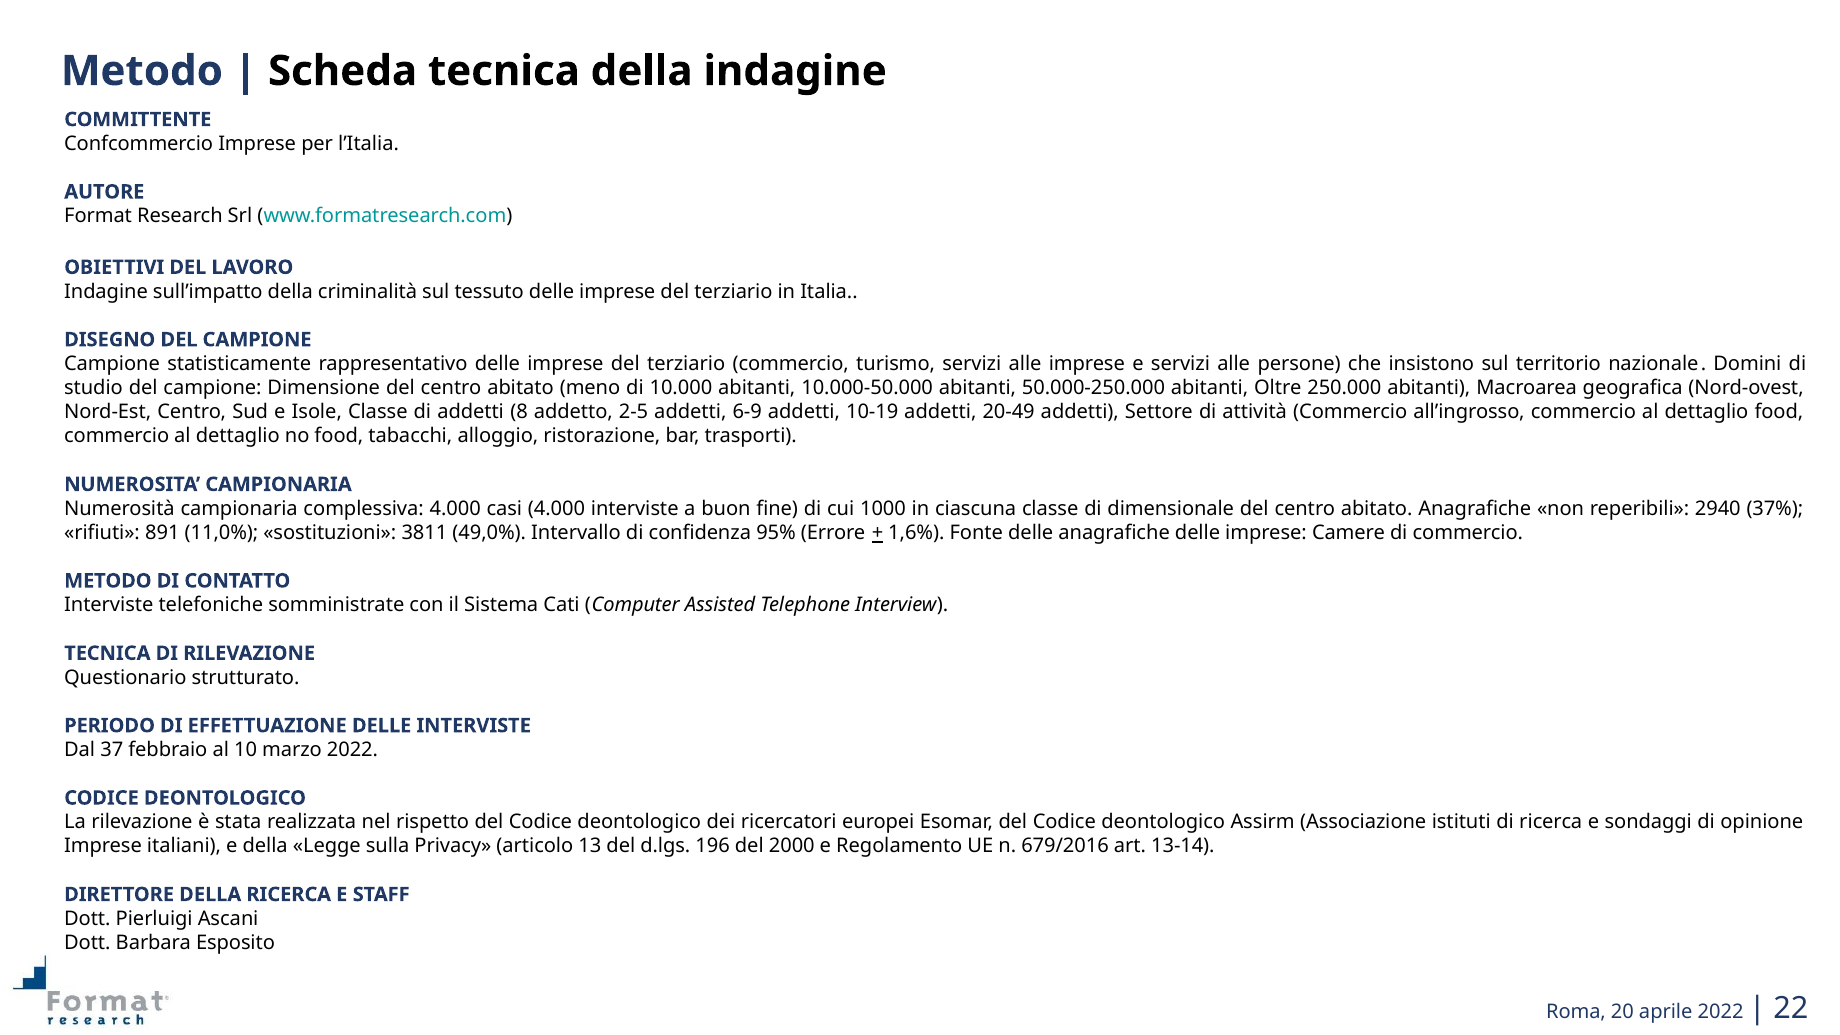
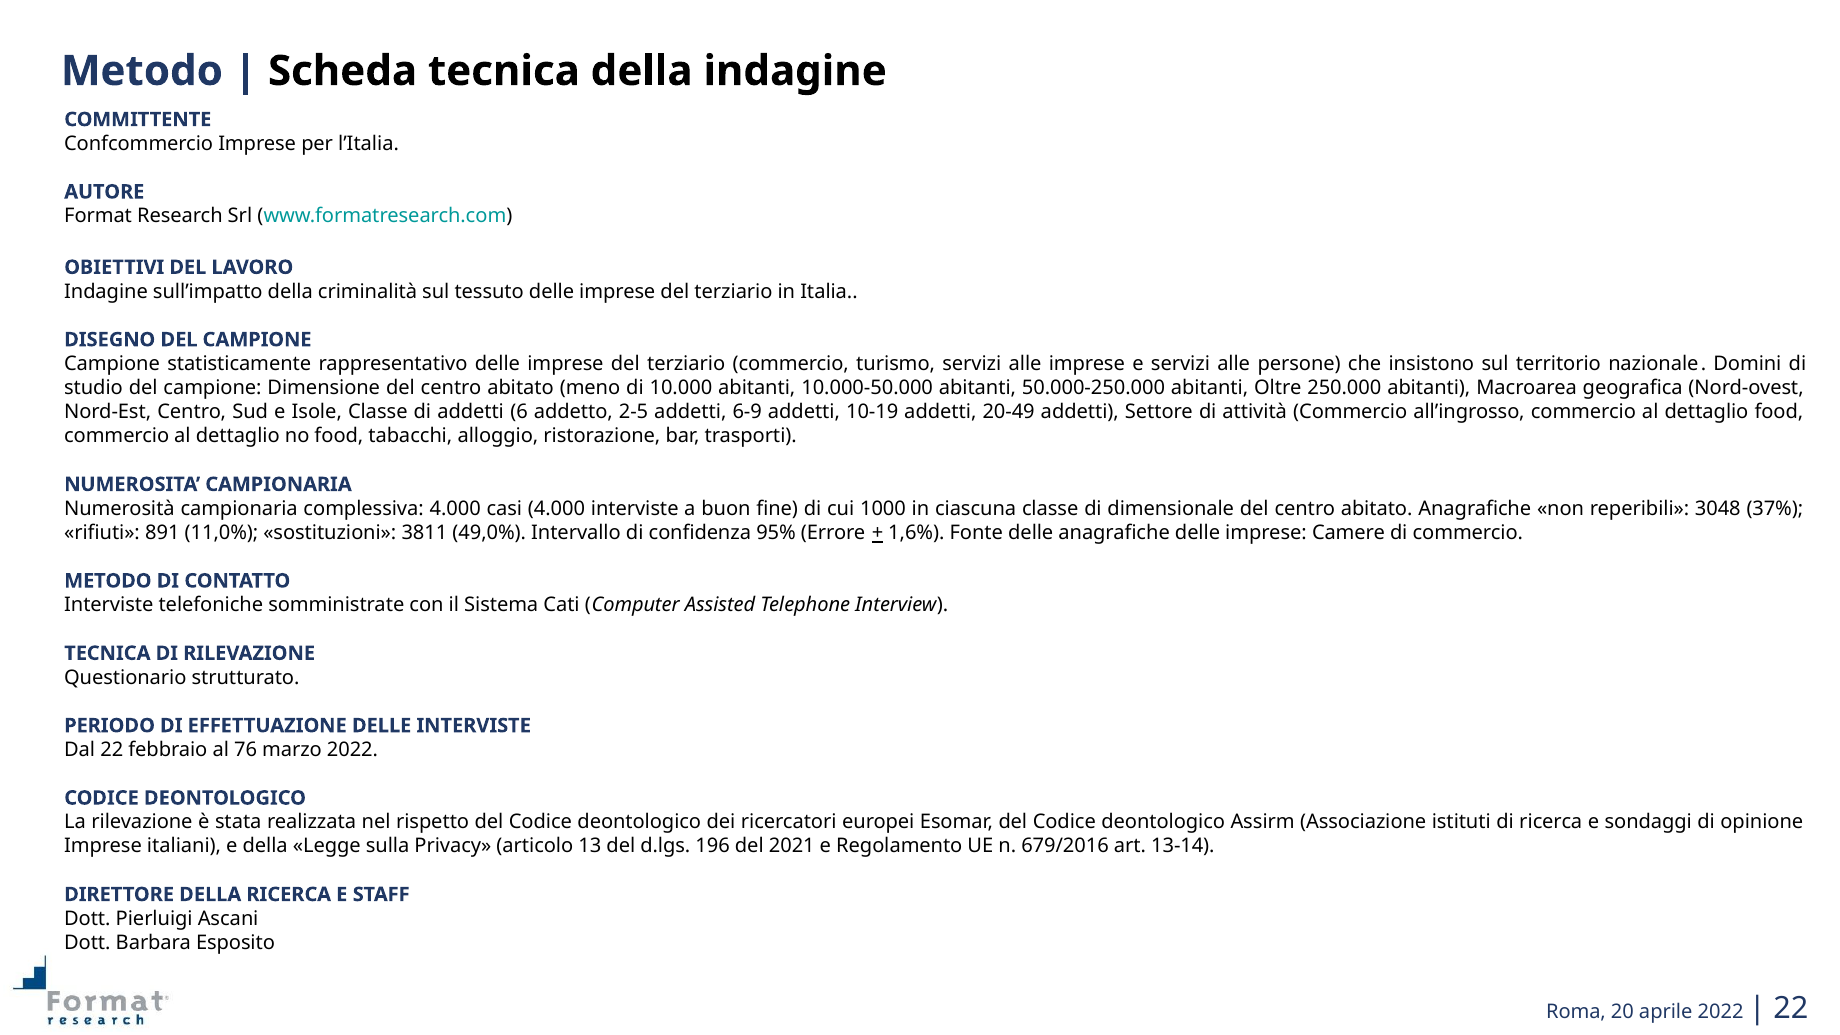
8: 8 -> 6 (519, 412)
2940: 2940 -> 3048 (1718, 509)
Dal 37: 37 -> 22 (112, 750)
10: 10 -> 76 (246, 750)
2000: 2000 -> 2021 (792, 846)
